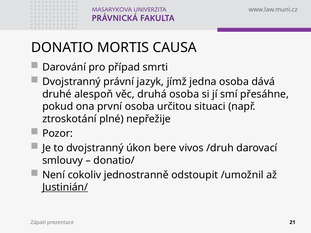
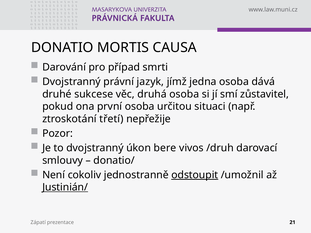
alespoň: alespoň -> sukcese (94, 94)
přesáhne: přesáhne -> zůstavitel (264, 94)
plné: plné -> třetí (111, 119)
odstoupit underline: none -> present (195, 175)
